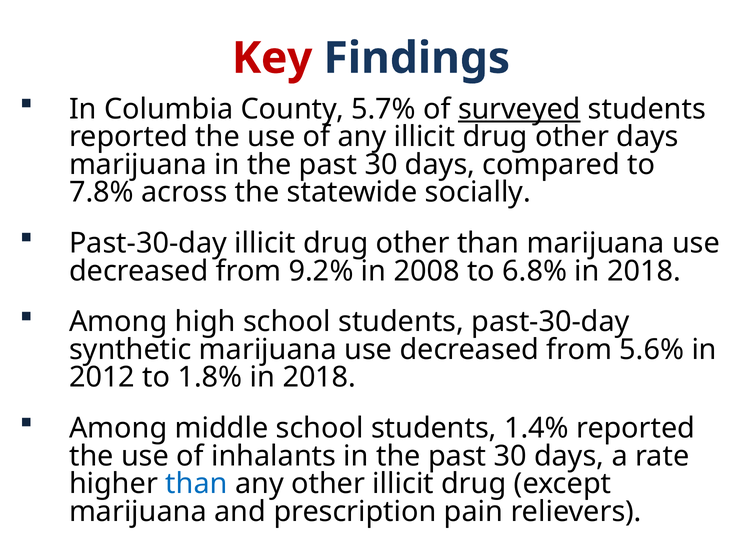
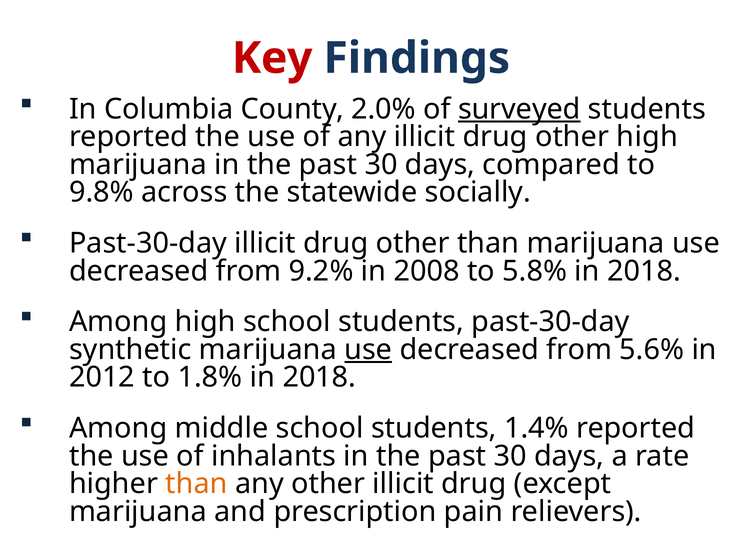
5.7%: 5.7% -> 2.0% (383, 109)
other days: days -> high (647, 137)
7.8%: 7.8% -> 9.8% (101, 192)
6.8%: 6.8% -> 5.8% (535, 271)
use underline: none -> present (368, 349)
than colour: blue -> orange (197, 483)
